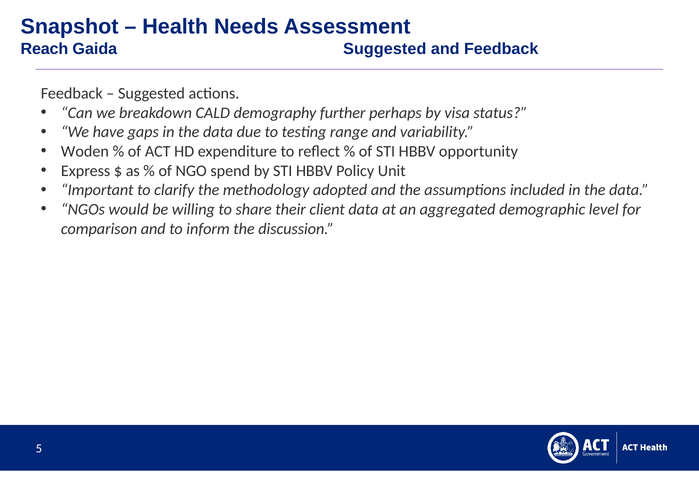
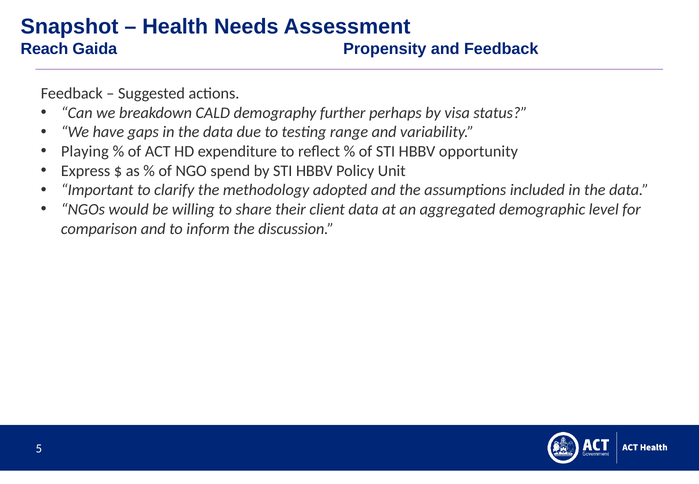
Gaida Suggested: Suggested -> Propensity (385, 49)
Woden: Woden -> Playing (85, 151)
